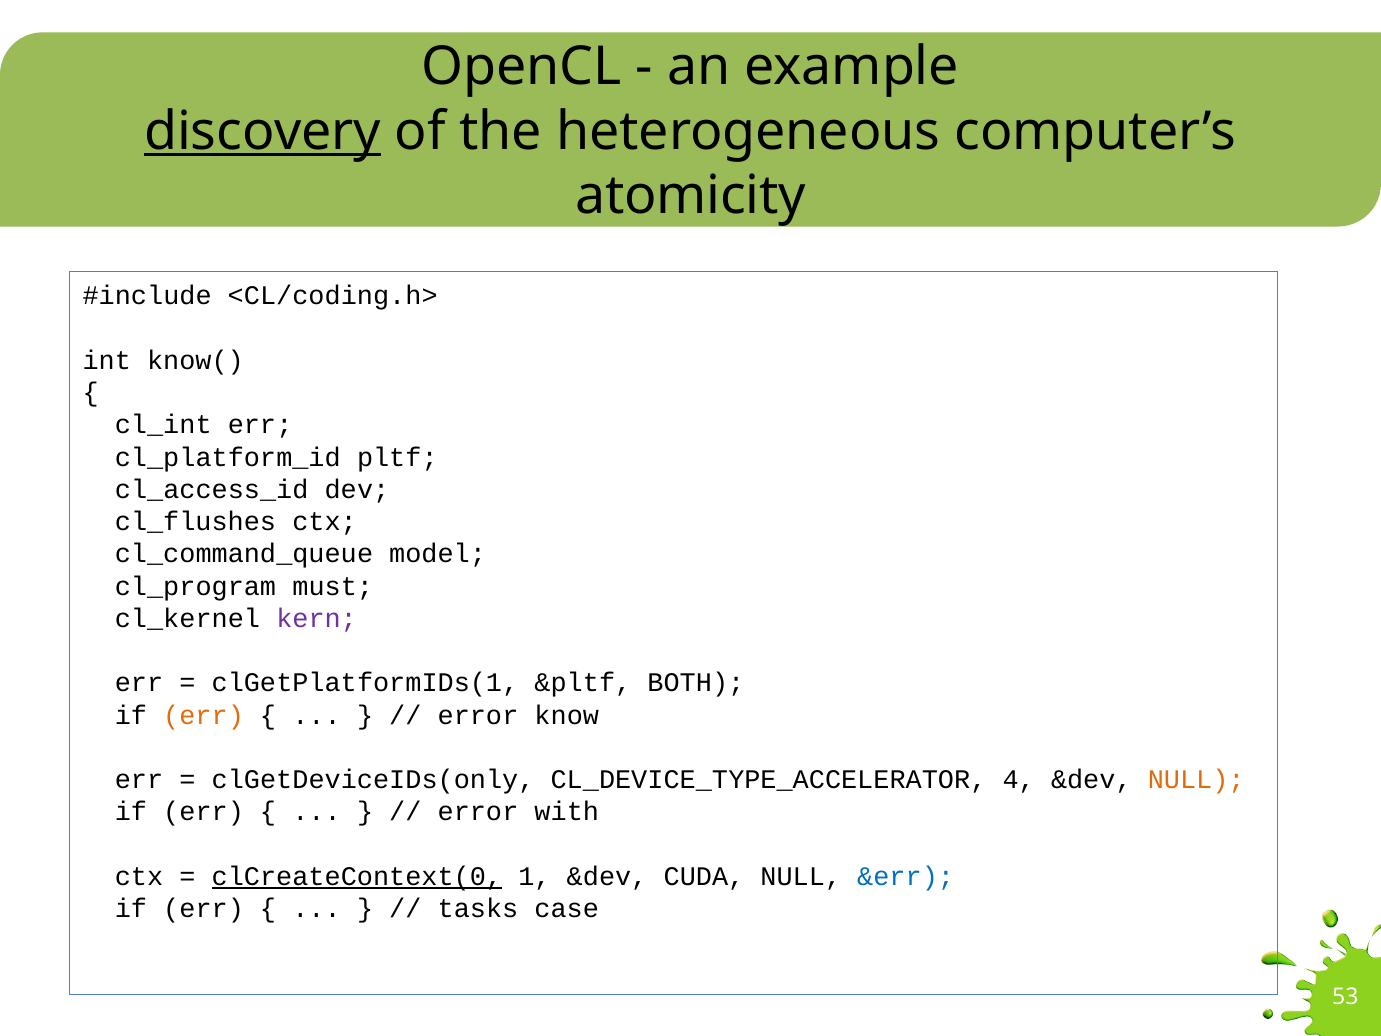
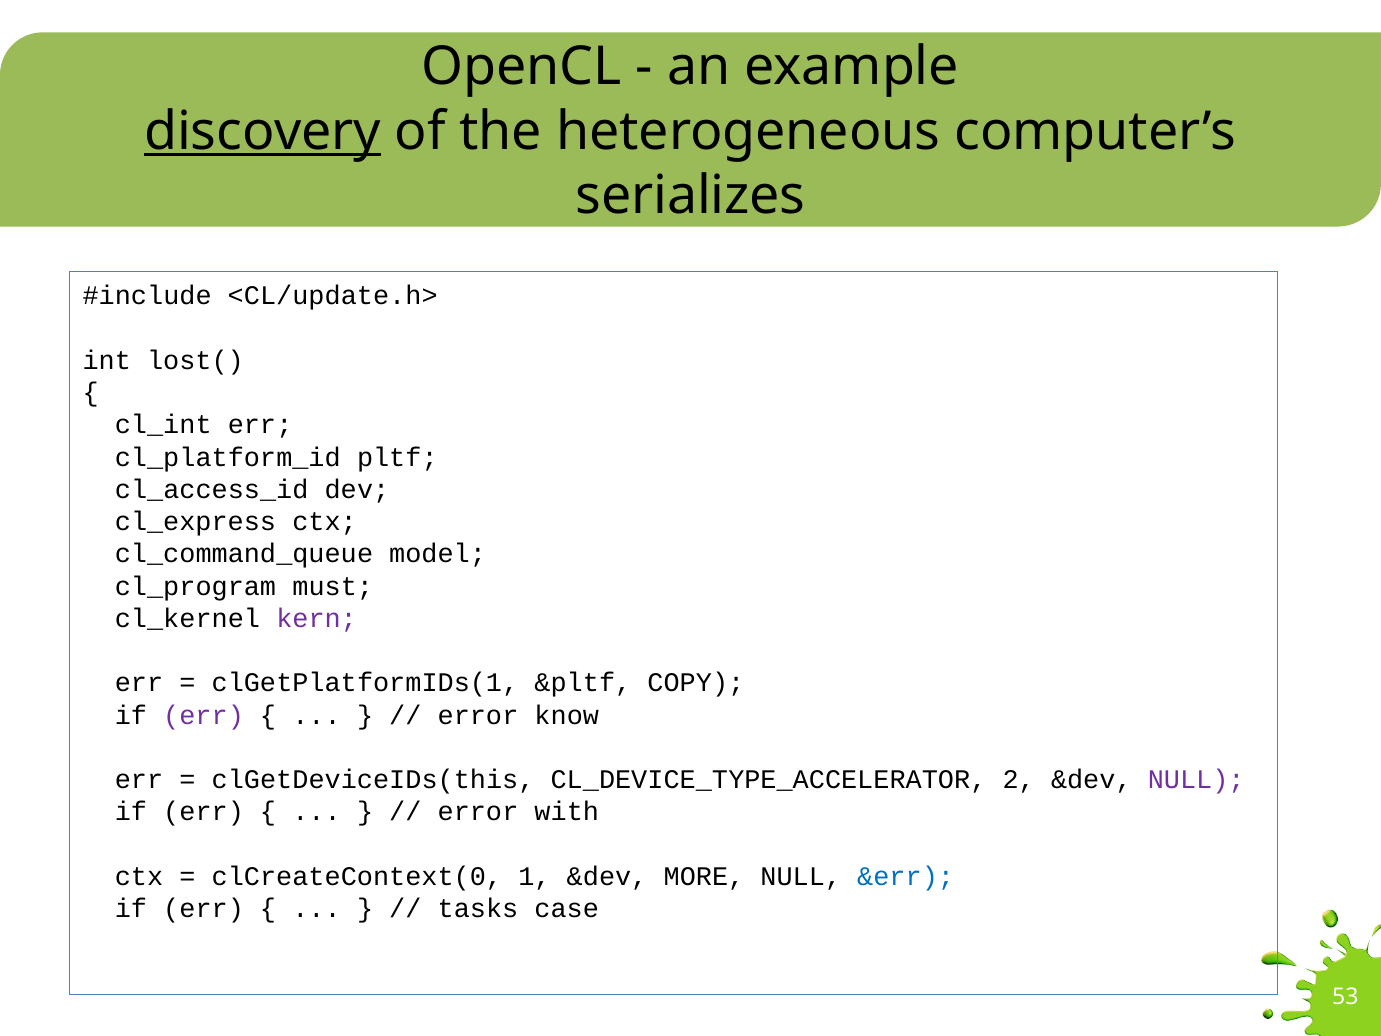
atomicity: atomicity -> serializes (691, 196)
<CL/coding.h>: <CL/coding.h> -> <CL/update.h> (333, 296)
know(: know( -> lost( (195, 360)
cl_flushes: cl_flushes -> cl_express (195, 522)
BOTH: BOTH -> COPY (696, 683)
err colour: orange -> purple (204, 715)
clGetDeviceIDs(only: clGetDeviceIDs(only -> clGetDeviceIDs(this (373, 780)
4: 4 -> 2 (1019, 780)
NULL colour: orange -> purple (1196, 780)
clCreateContext(0 underline: present -> none (357, 876)
CUDA: CUDA -> MORE (704, 876)
